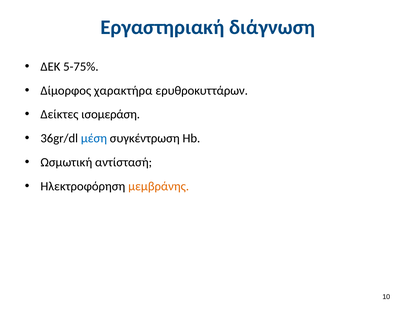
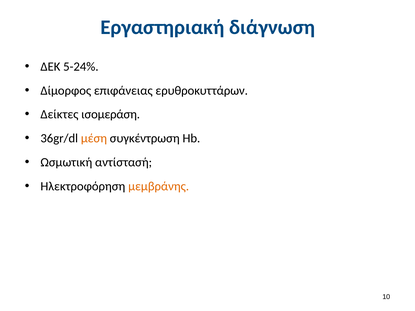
5-75%: 5-75% -> 5-24% (81, 67)
χαρακτήρα: χαρακτήρα -> επιφάνειας (123, 91)
μέση colour: blue -> orange (94, 139)
